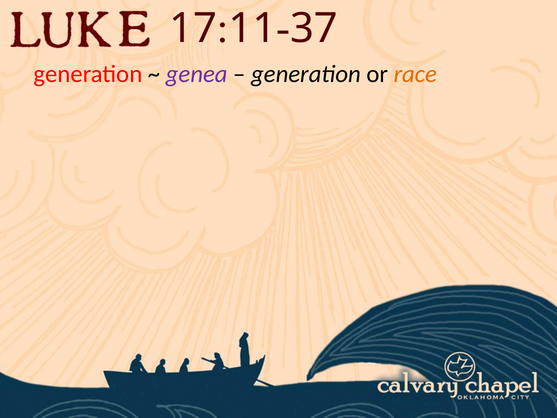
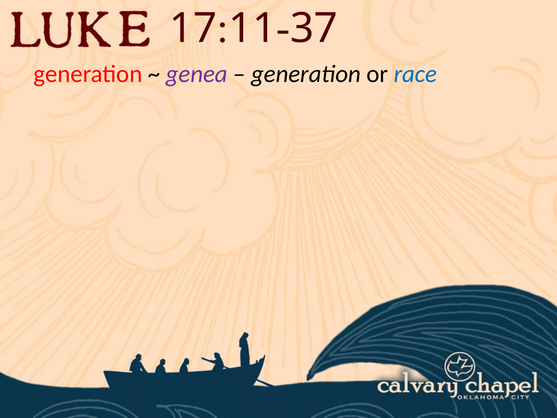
race colour: orange -> blue (415, 74)
